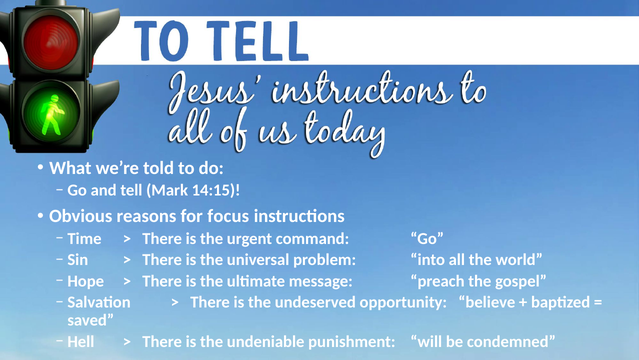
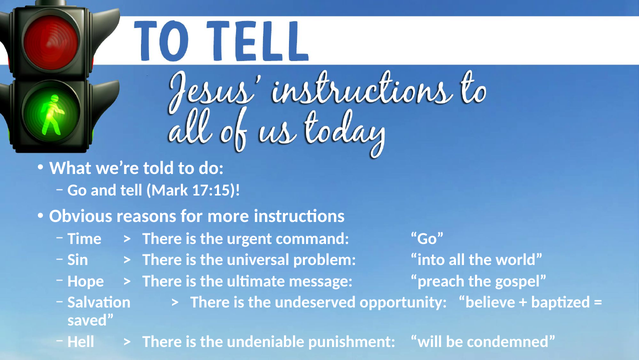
14:15: 14:15 -> 17:15 (216, 190)
focus: focus -> more (228, 216)
